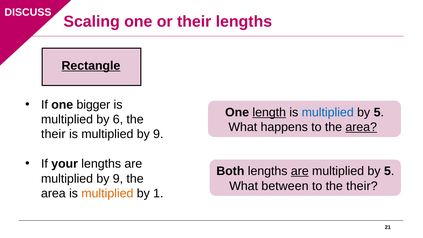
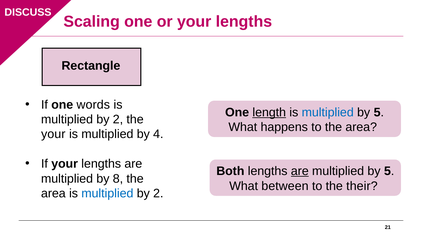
or their: their -> your (194, 21)
Rectangle underline: present -> none (91, 66)
bigger: bigger -> words (93, 105)
6: 6 -> 2 (118, 119)
area underline: present -> none (361, 127)
their: their -> your (53, 134)
is multiplied by 9: 9 -> 4 (158, 134)
9: 9 -> 8 (118, 179)
multiplied colour: orange -> blue (107, 193)
1: 1 -> 2 (158, 193)
